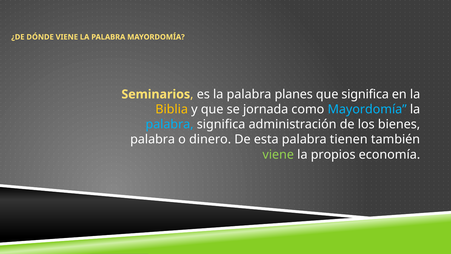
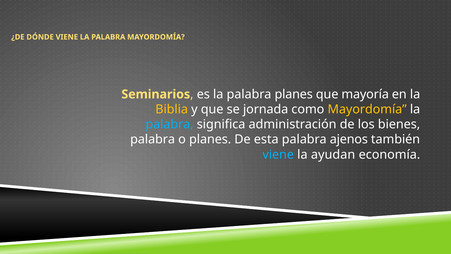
que significa: significa -> mayoría (365, 94)
Mayordomía colour: light blue -> yellow (367, 109)
o dinero: dinero -> planes (210, 139)
tienen: tienen -> ajenos (349, 139)
viene colour: light green -> light blue (278, 154)
propios: propios -> ayudan (333, 154)
